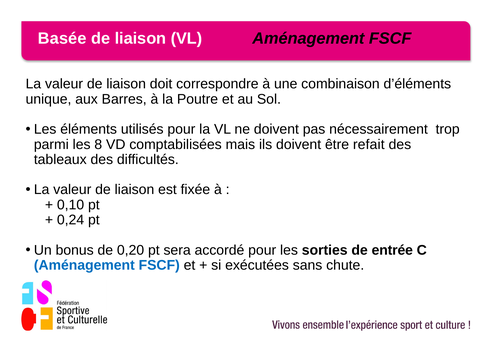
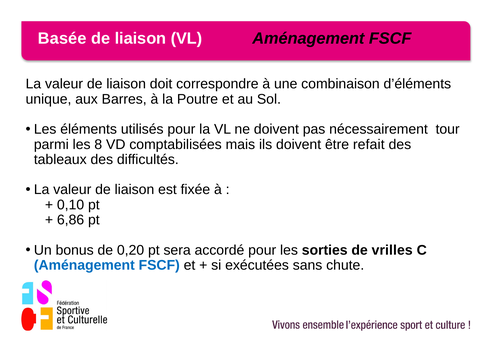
trop: trop -> tour (448, 129)
0,24: 0,24 -> 6,86 (71, 220)
entrée: entrée -> vrilles (392, 250)
